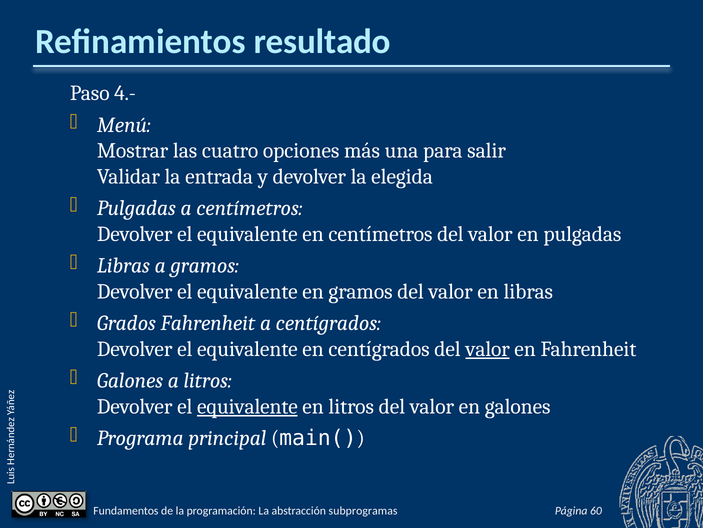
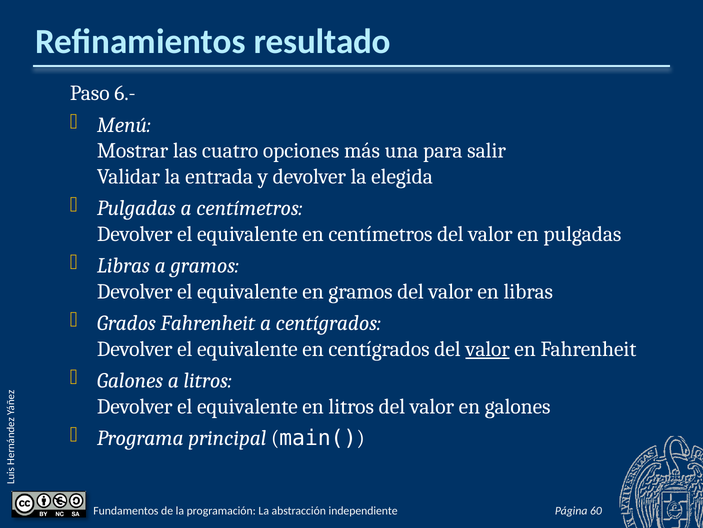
4.-: 4.- -> 6.- (125, 93)
equivalente underline: present -> none (247, 406)
subprogramas: subprogramas -> independiente (363, 510)
